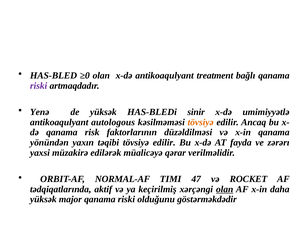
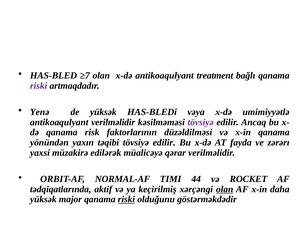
≥0: ≥0 -> ≥7 (85, 75)
sinir: sinir -> vəya (196, 112)
antikoaqulyant autologous: autologous -> verilməlidir (113, 122)
tövsiyə colour: orange -> purple (201, 122)
47: 47 -> 44 (196, 179)
riski underline: none -> present (126, 199)
